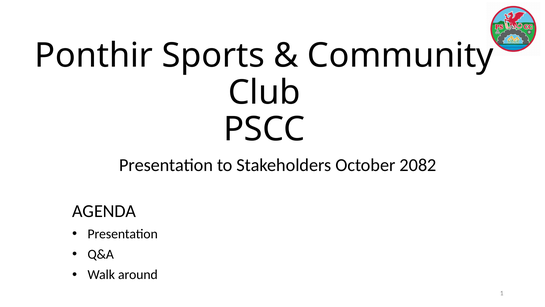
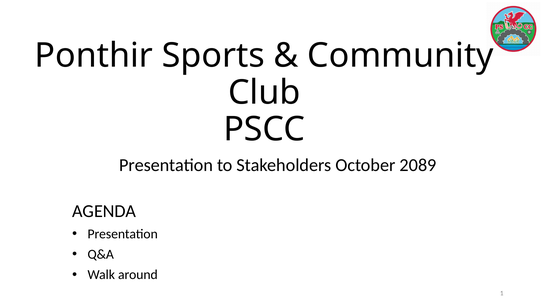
2082: 2082 -> 2089 (418, 165)
